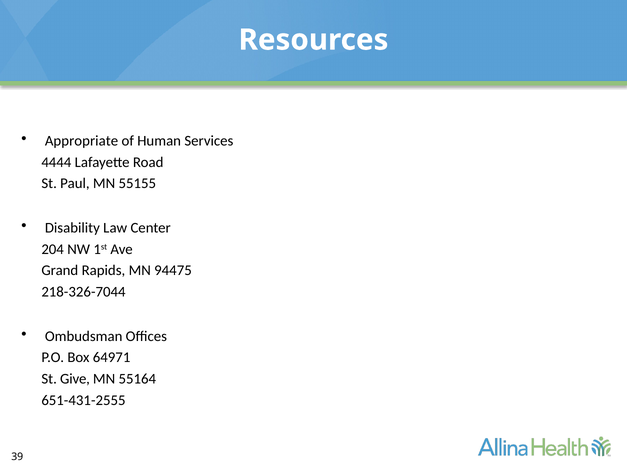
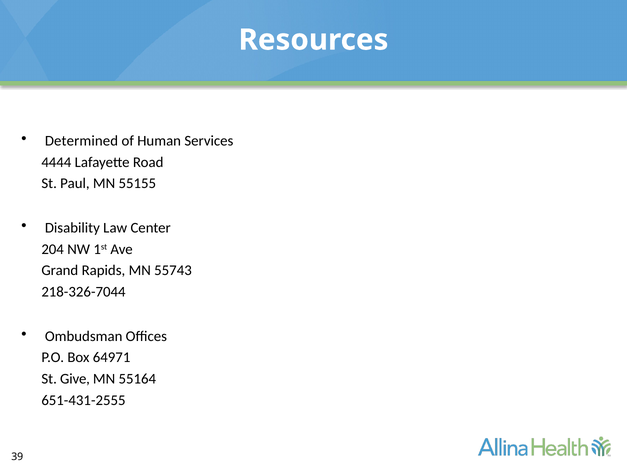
Appropriate: Appropriate -> Determined (81, 141)
94475: 94475 -> 55743 (173, 271)
